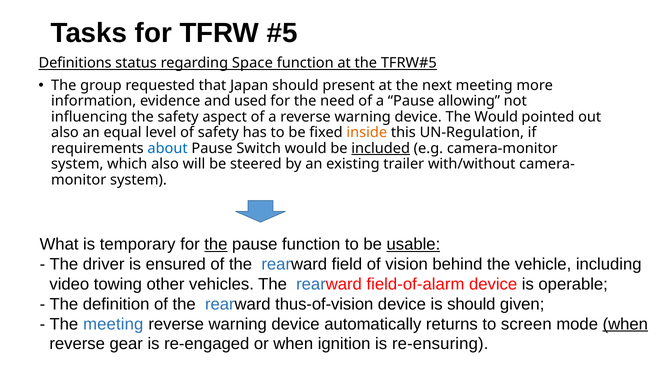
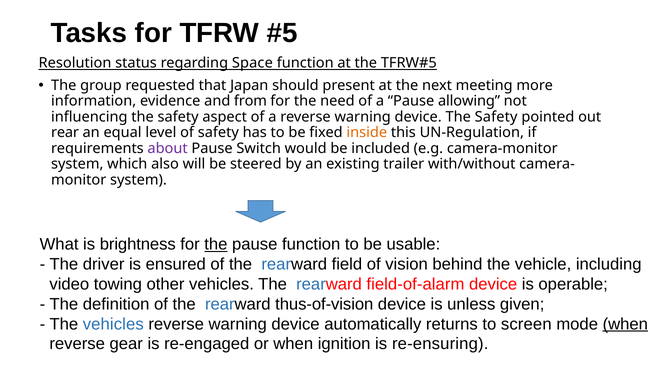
Definitions: Definitions -> Resolution (75, 63)
used: used -> from (250, 101)
device The Would: Would -> Safety (496, 117)
also: also -> rear (65, 133)
about colour: blue -> purple (168, 149)
included underline: present -> none (381, 149)
temporary: temporary -> brightness (138, 245)
usable underline: present -> none (413, 245)
is should: should -> unless (471, 305)
The meeting: meeting -> vehicles (113, 325)
